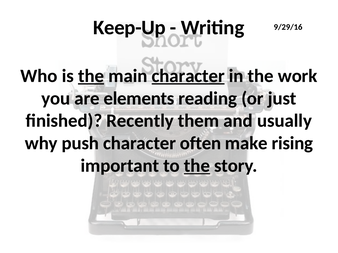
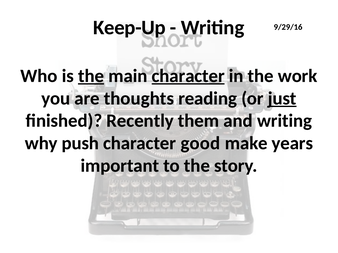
elements: elements -> thoughts (139, 99)
just underline: none -> present (282, 99)
and usually: usually -> writing (285, 121)
often: often -> good (200, 144)
rising: rising -> years (292, 144)
the underline: present -> none (197, 166)
